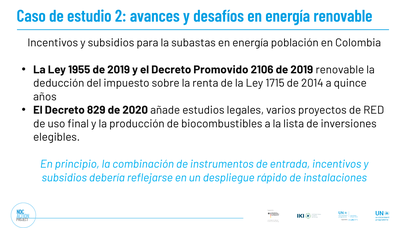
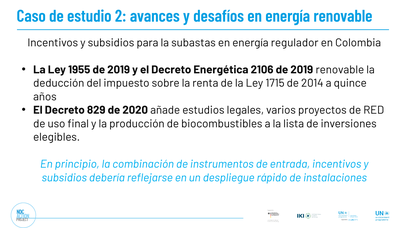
población: población -> regulador (295, 43)
Promovido: Promovido -> Energética (221, 70)
